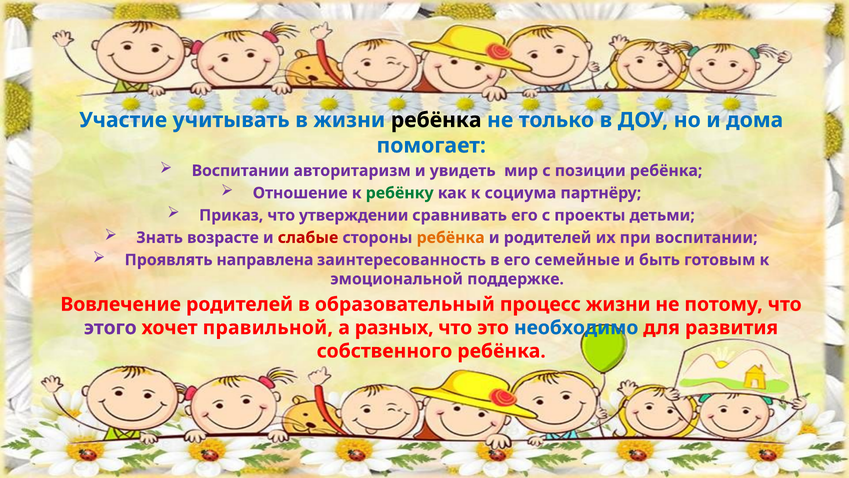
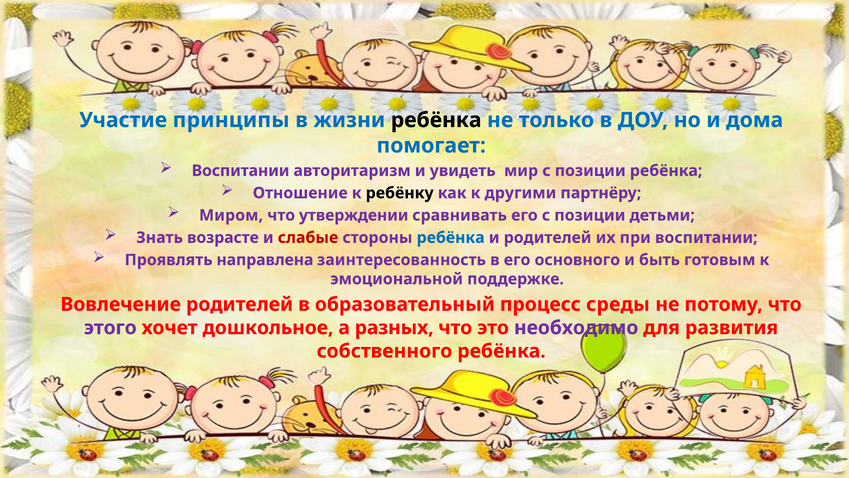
учитывать: учитывать -> принципы (231, 120)
ребёнку colour: green -> black (400, 193)
социума: социума -> другими (521, 193)
Приказ: Приказ -> Миром (231, 215)
его с проекты: проекты -> позиции (590, 215)
ребёнка colour: orange -> blue (451, 237)
семейные: семейные -> основного (577, 260)
процесс жизни: жизни -> среды (618, 304)
правильной: правильной -> дошкольное (268, 327)
необходимо colour: blue -> purple (576, 327)
